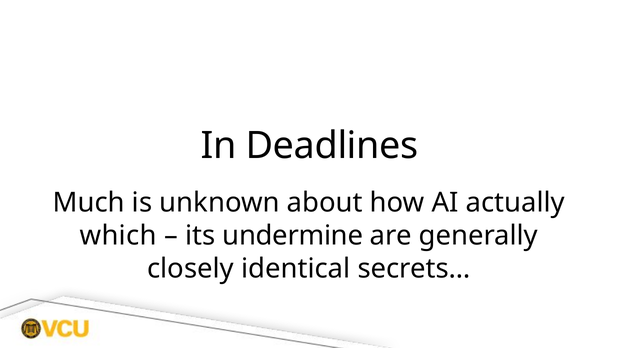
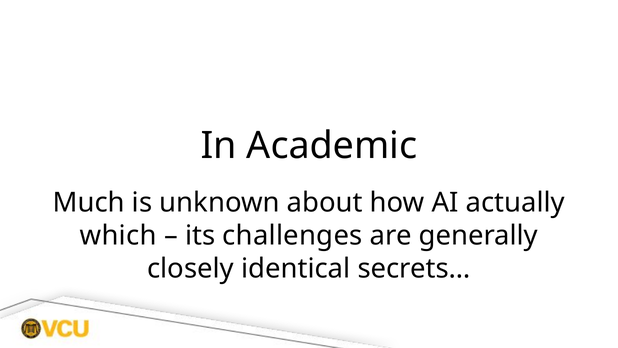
Deadlines: Deadlines -> Academic (332, 145)
undermine: undermine -> challenges (292, 236)
